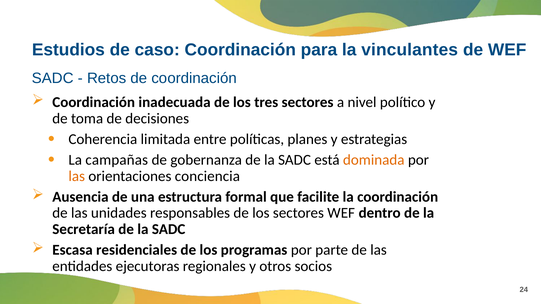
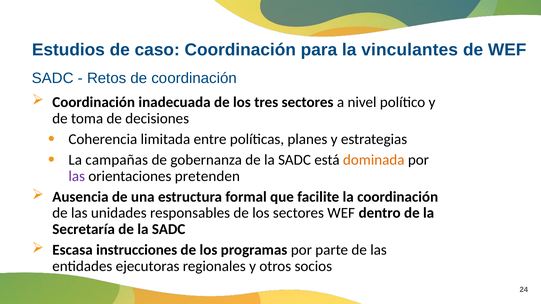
las colour: orange -> purple (77, 176)
conciencia: conciencia -> pretenden (207, 176)
residenciales: residenciales -> instrucciones (137, 250)
